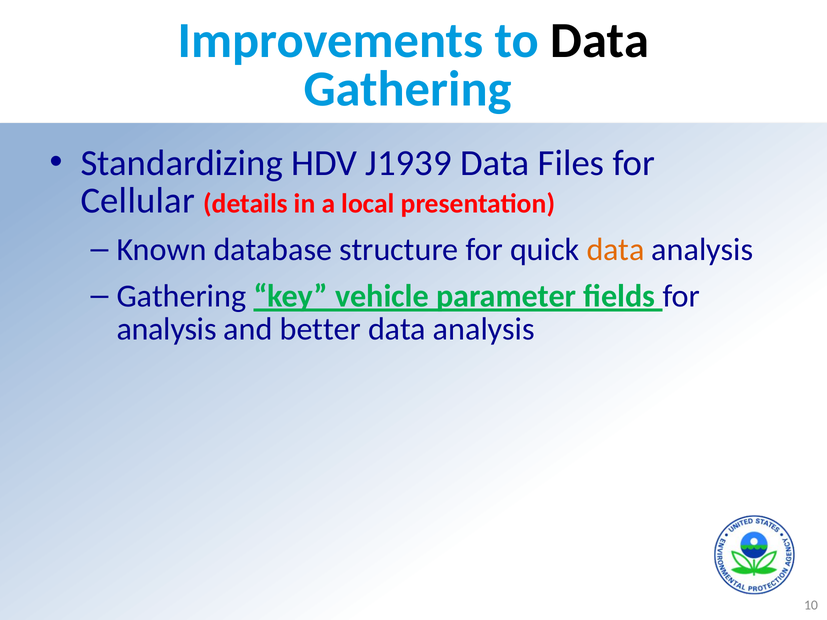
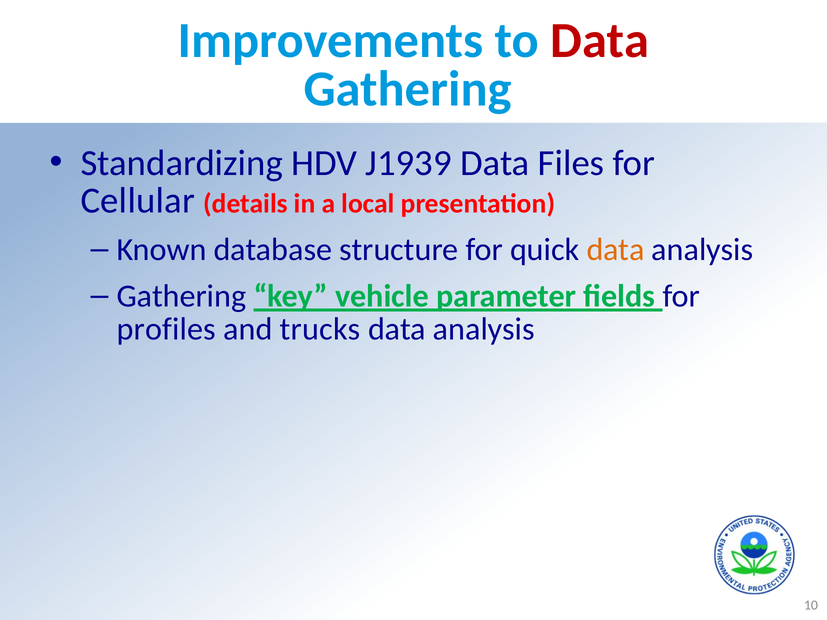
Data colour: black -> red (600, 41)
analysis: analysis -> profiles (166, 329)
better: better -> trucks (320, 329)
